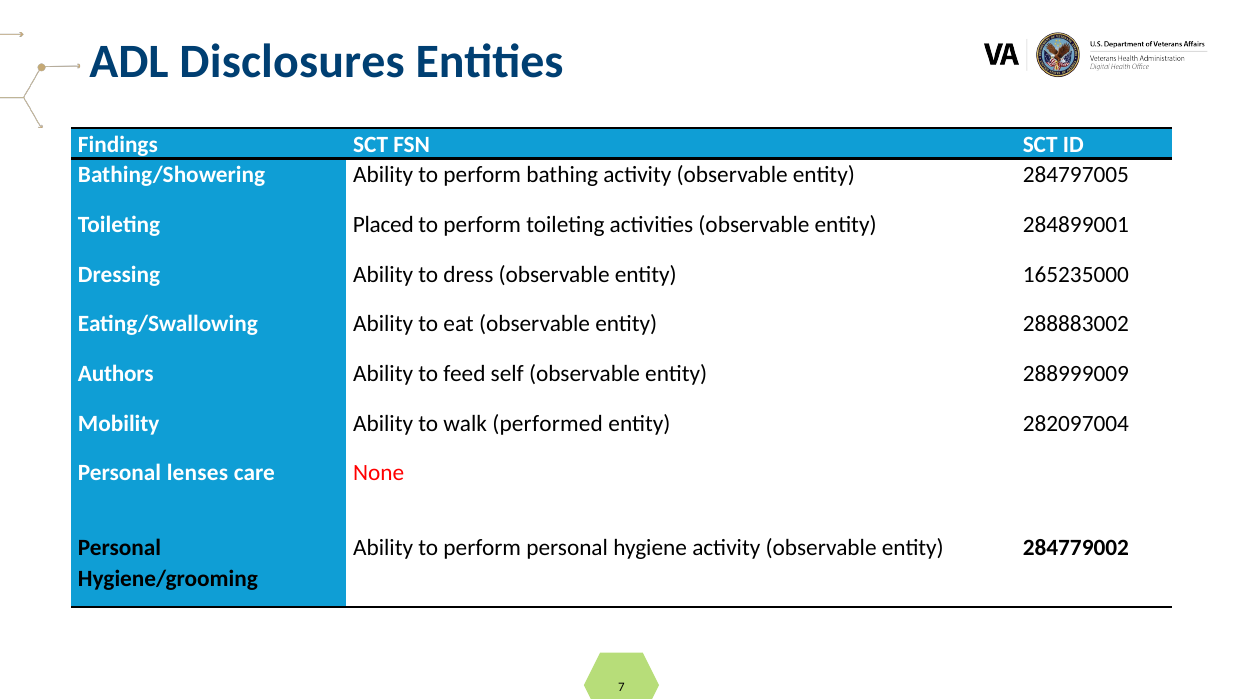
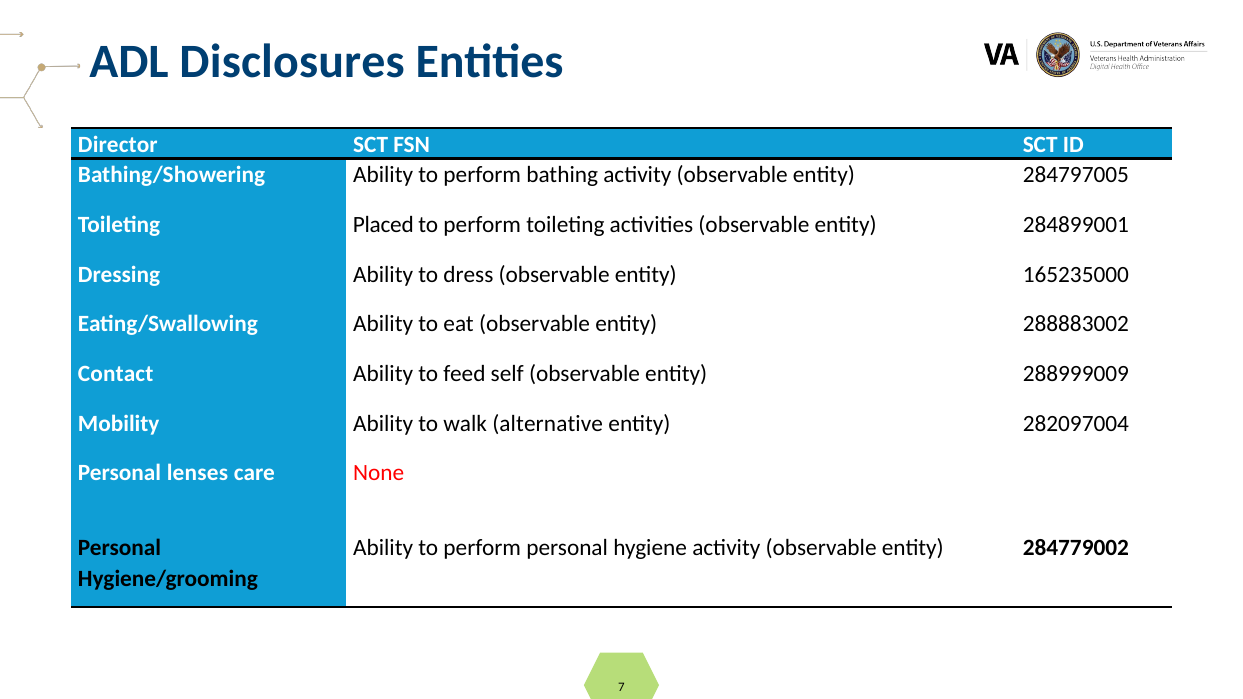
Findings: Findings -> Director (118, 145)
Authors: Authors -> Contact (116, 374)
performed: performed -> alternative (548, 424)
